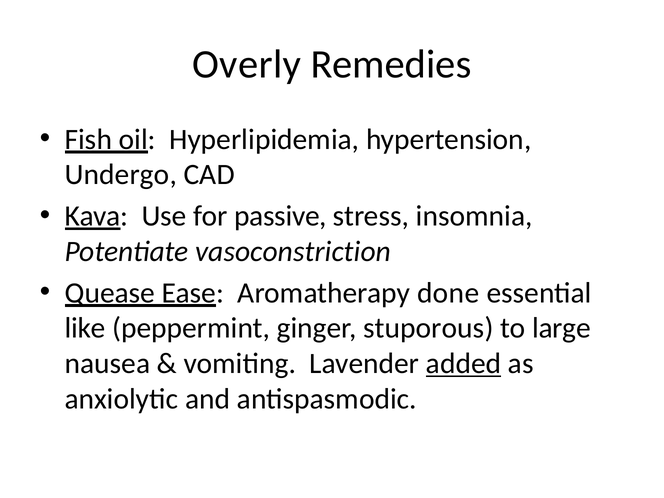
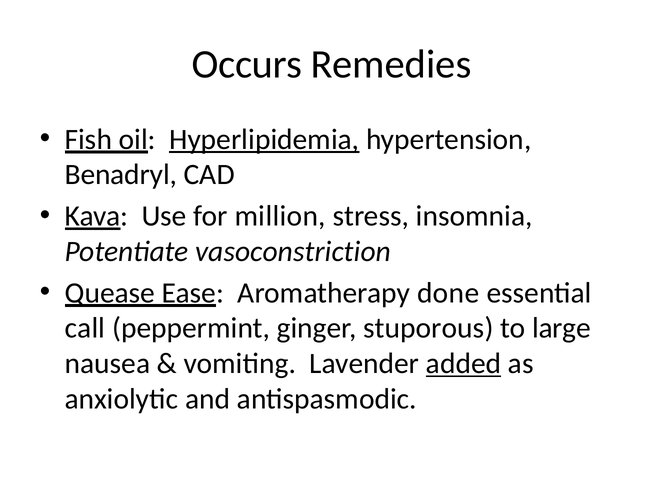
Overly: Overly -> Occurs (247, 64)
Hyperlipidemia underline: none -> present (264, 139)
Undergo: Undergo -> Benadryl (121, 175)
passive: passive -> million (280, 216)
like: like -> call (85, 328)
